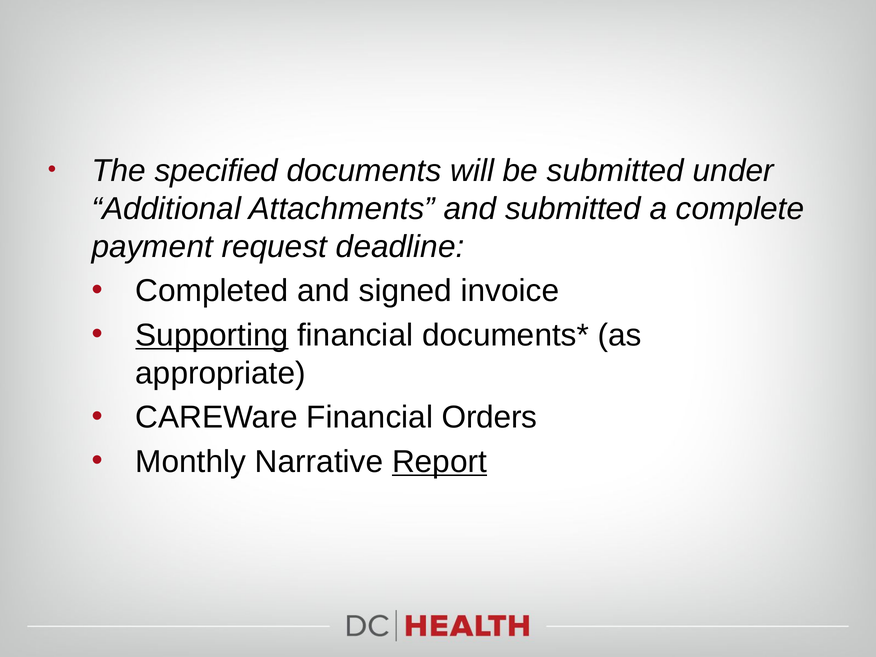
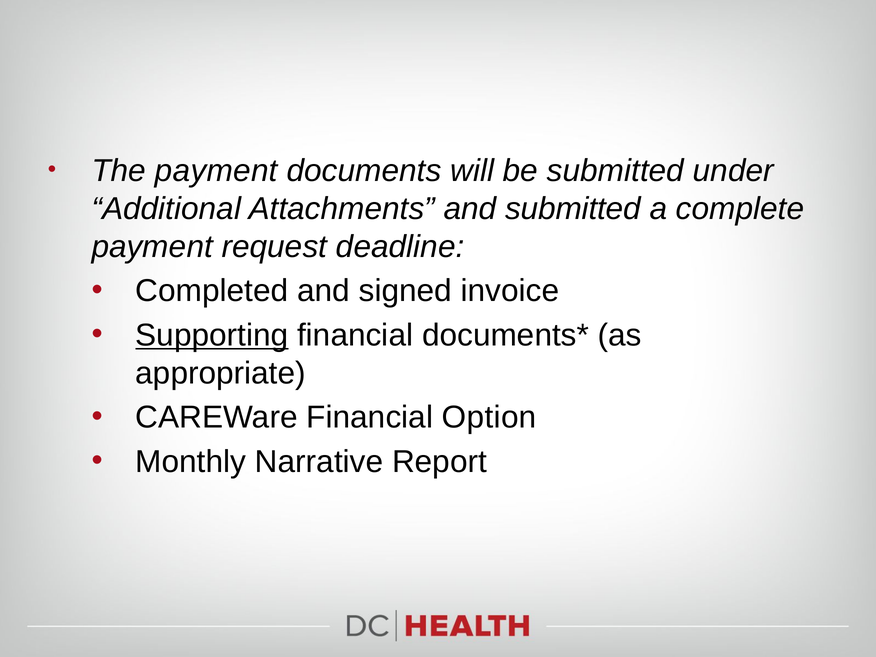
The specified: specified -> payment (216, 171)
Orders: Orders -> Option (489, 417)
Report underline: present -> none (439, 462)
